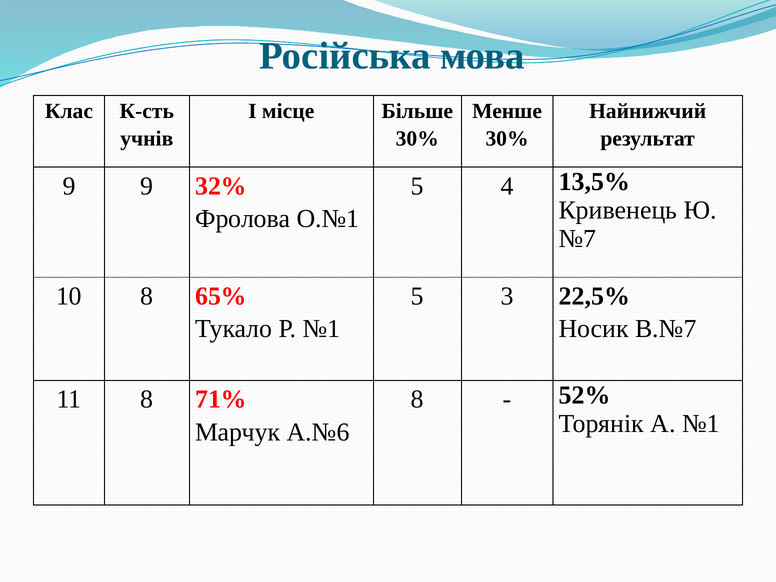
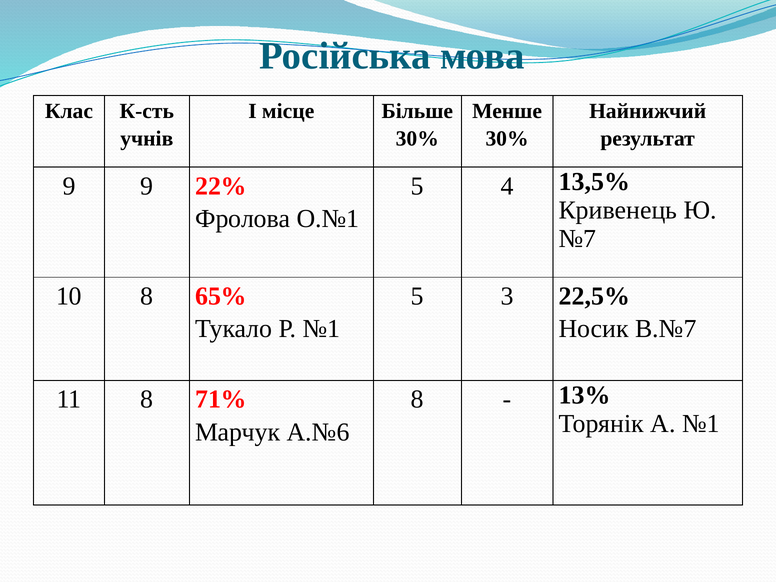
32%: 32% -> 22% (221, 186)
52%: 52% -> 13% (585, 395)
